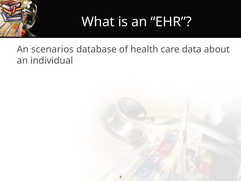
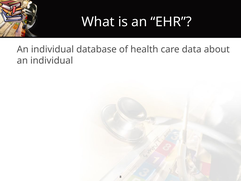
scenarios: scenarios -> individual (52, 49)
